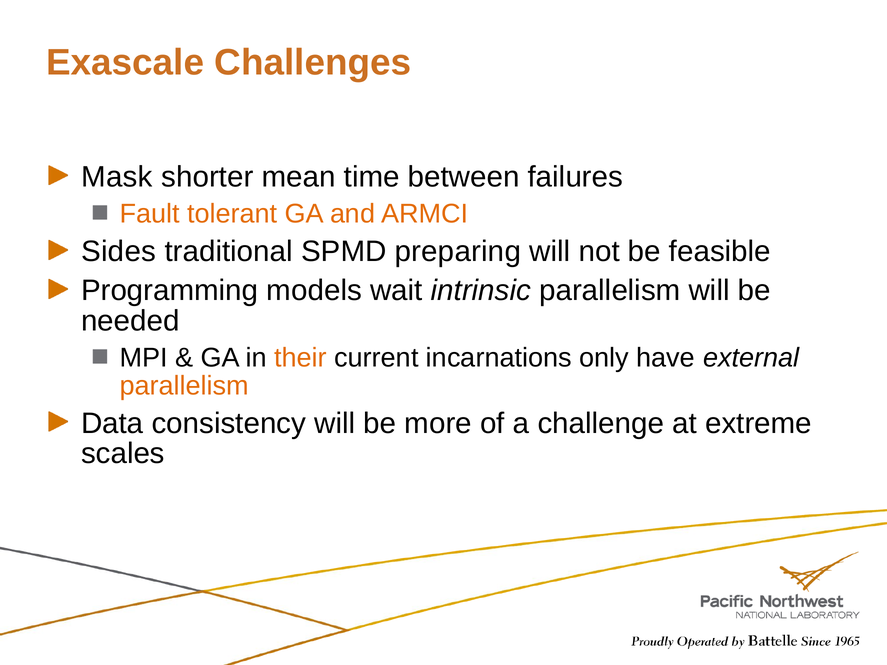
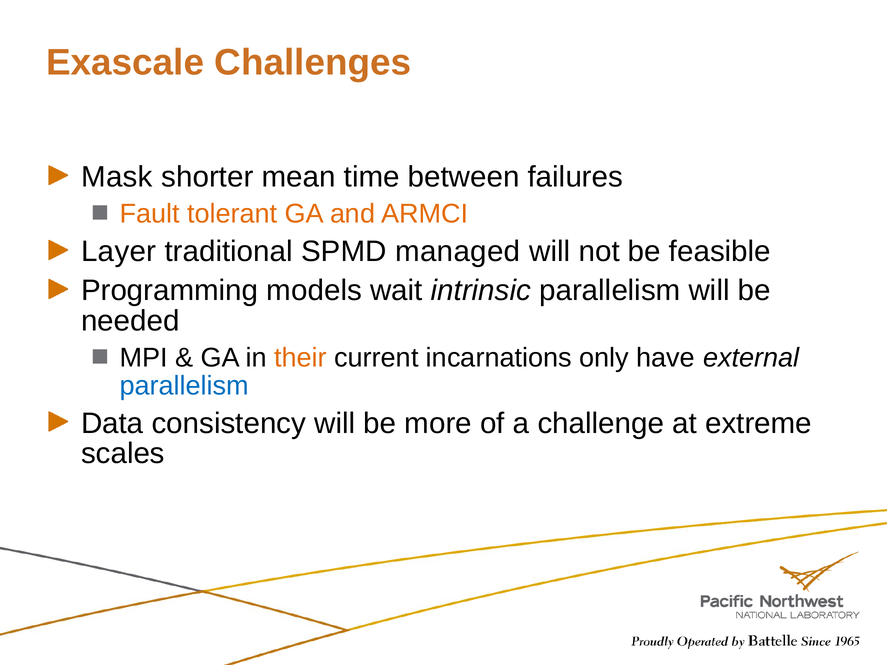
Sides: Sides -> Layer (119, 252)
preparing: preparing -> managed (458, 252)
parallelism colour: orange -> blue (184, 386)
